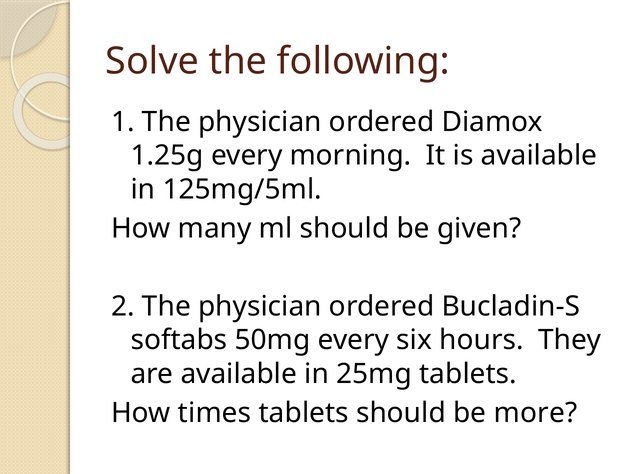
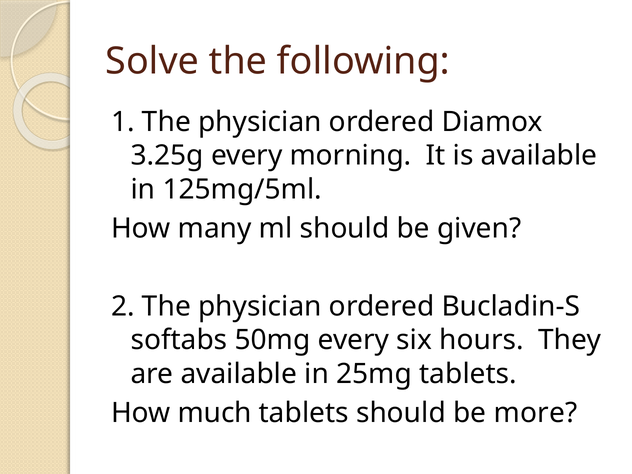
1.25g: 1.25g -> 3.25g (167, 156)
times: times -> much (215, 413)
